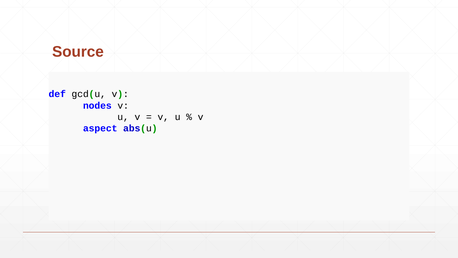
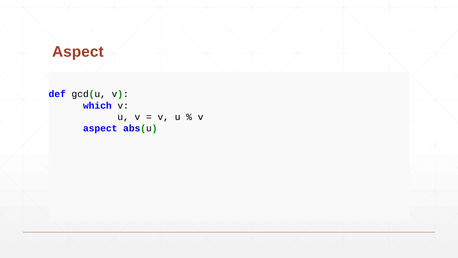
Source: Source -> Aspect (78, 52)
nodes: nodes -> which (97, 105)
